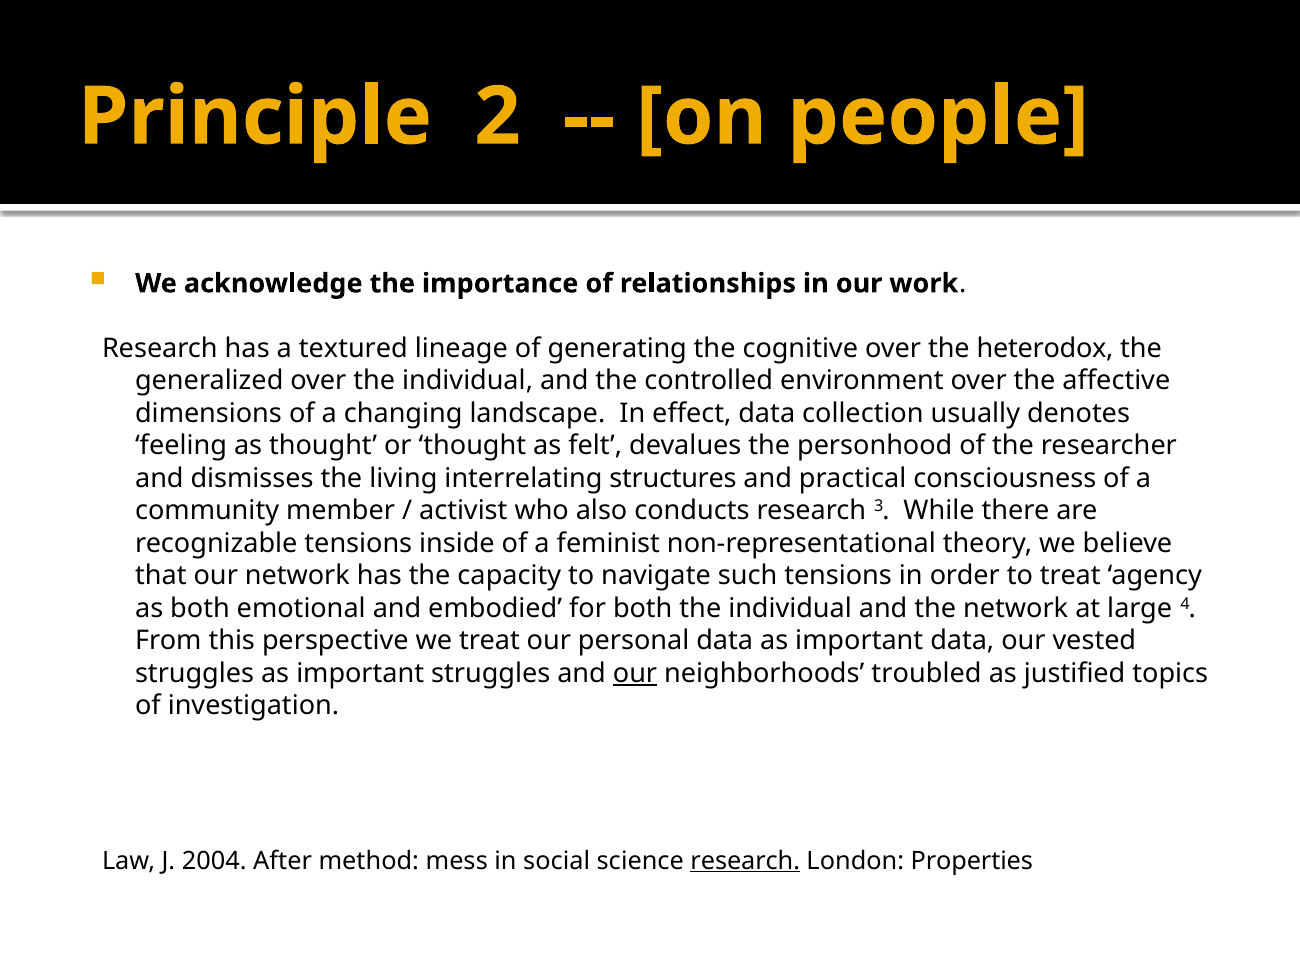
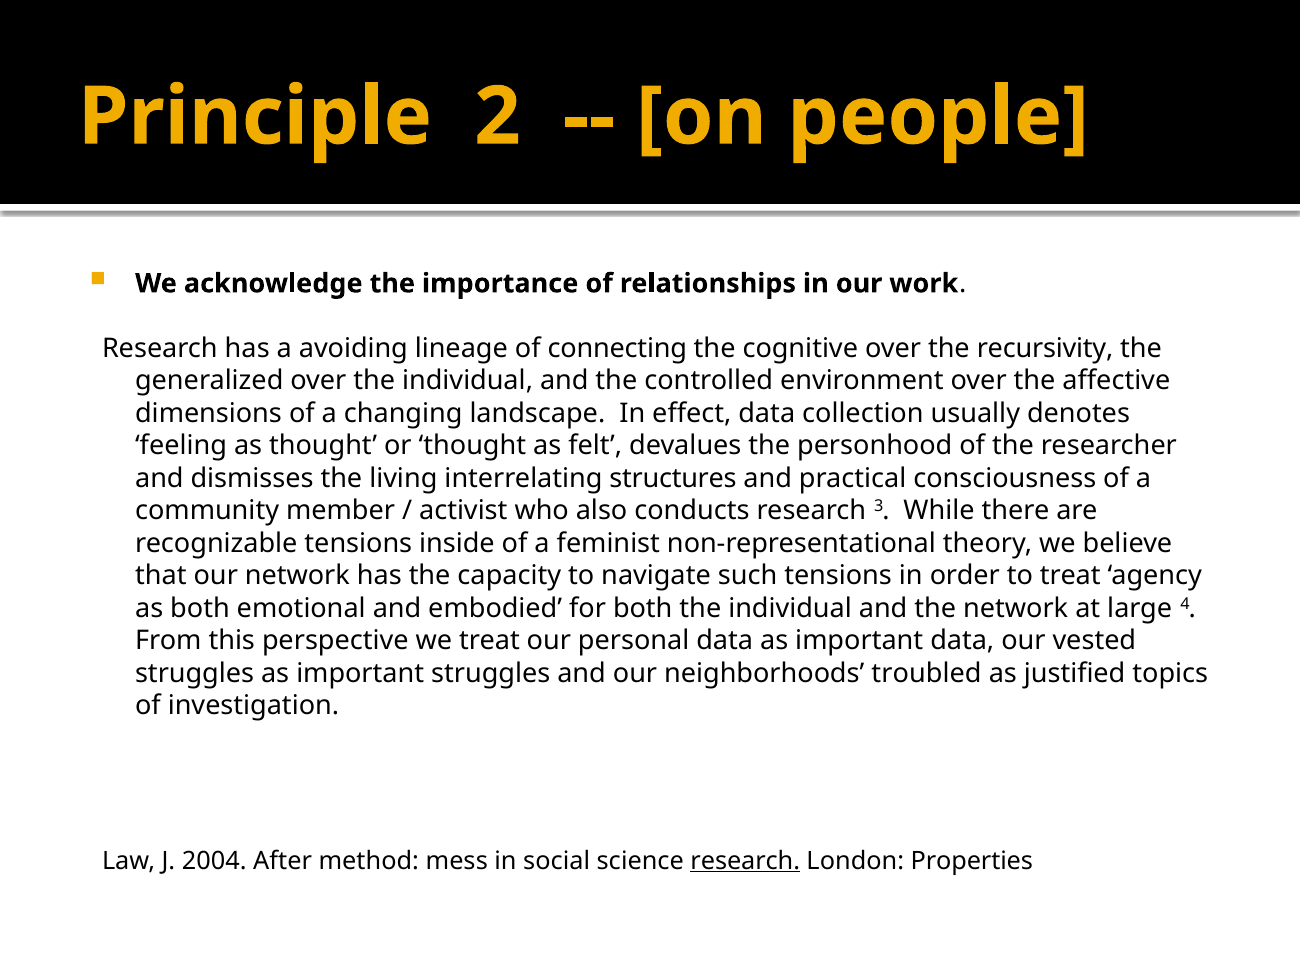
textured: textured -> avoiding (353, 349)
generating: generating -> connecting (617, 349)
heterodox: heterodox -> recursivity (1045, 349)
our underline: present -> none (635, 674)
